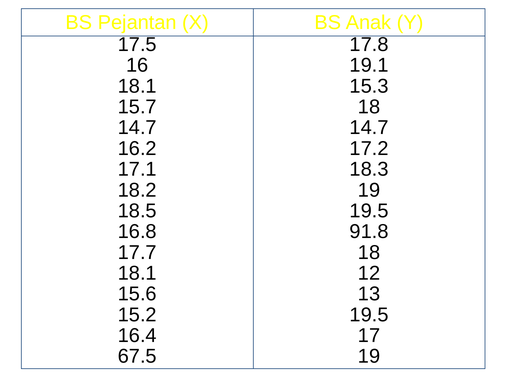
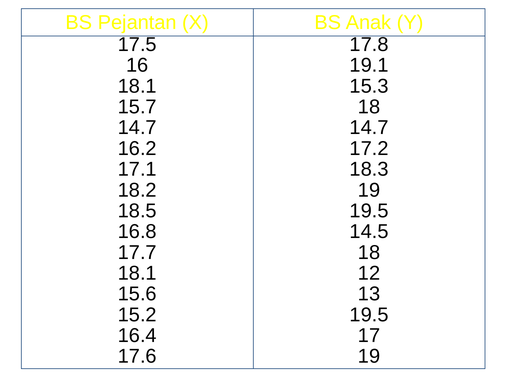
91.8: 91.8 -> 14.5 (369, 232)
67.5: 67.5 -> 17.6 (137, 357)
